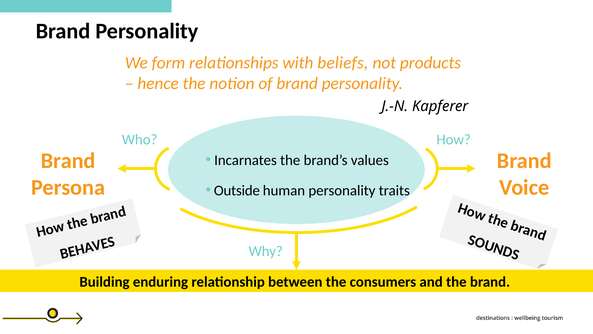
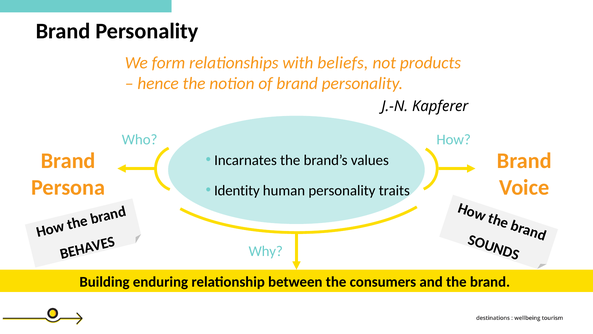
Outside: Outside -> Identity (237, 190)
